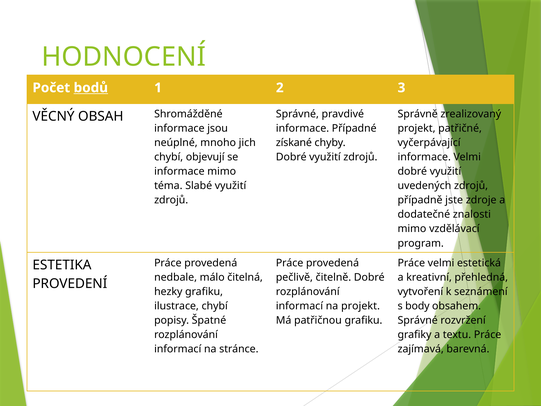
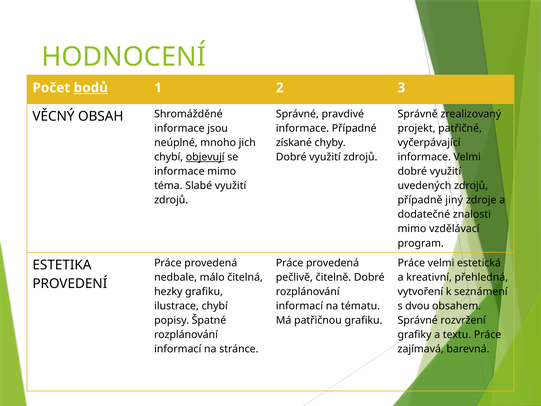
objevují underline: none -> present (205, 157)
jste: jste -> jiný (454, 200)
na projekt: projekt -> tématu (361, 306)
body: body -> dvou (417, 306)
